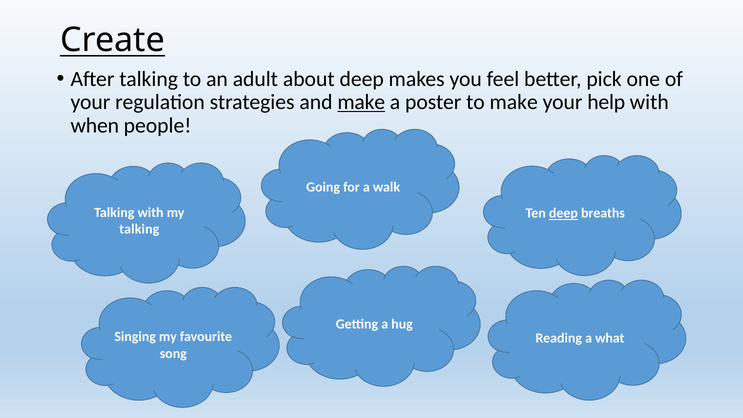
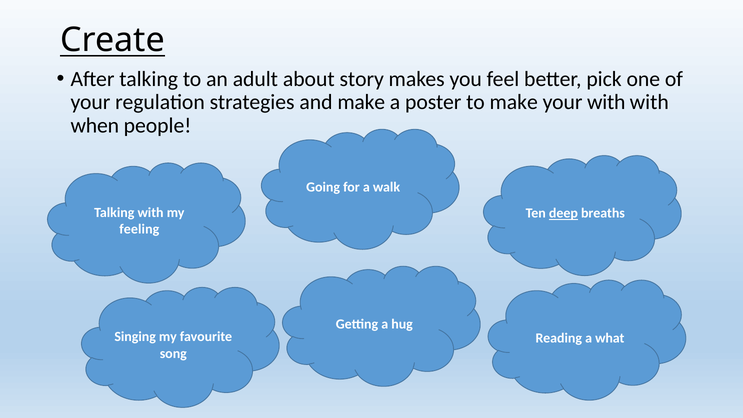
about deep: deep -> story (362, 79)
make underline: present -> none (361, 102)
your help: help -> with (606, 102)
talking: talking -> feeling (139, 229)
